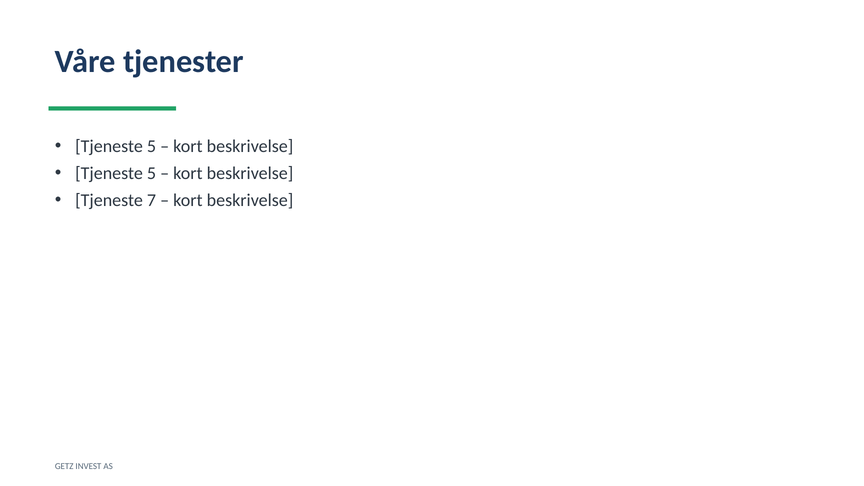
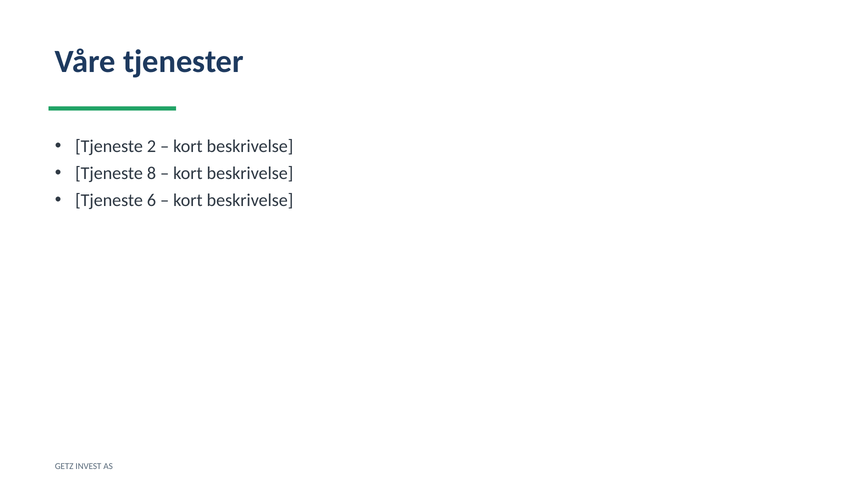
5: 5 -> 2 (151, 146)
5: 5 -> 8 (151, 173)
7: 7 -> 6 (151, 200)
